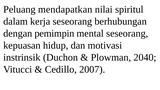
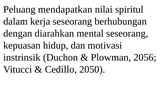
pemimpin: pemimpin -> diarahkan (54, 33)
2040: 2040 -> 2056 (145, 57)
2007: 2007 -> 2050 (92, 69)
